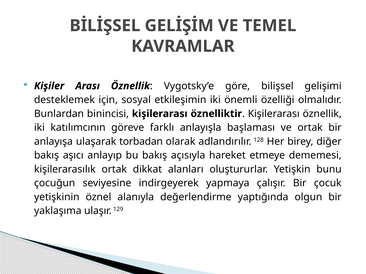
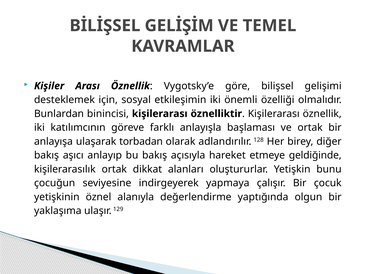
dememesi: dememesi -> geldiğinde (315, 156)
